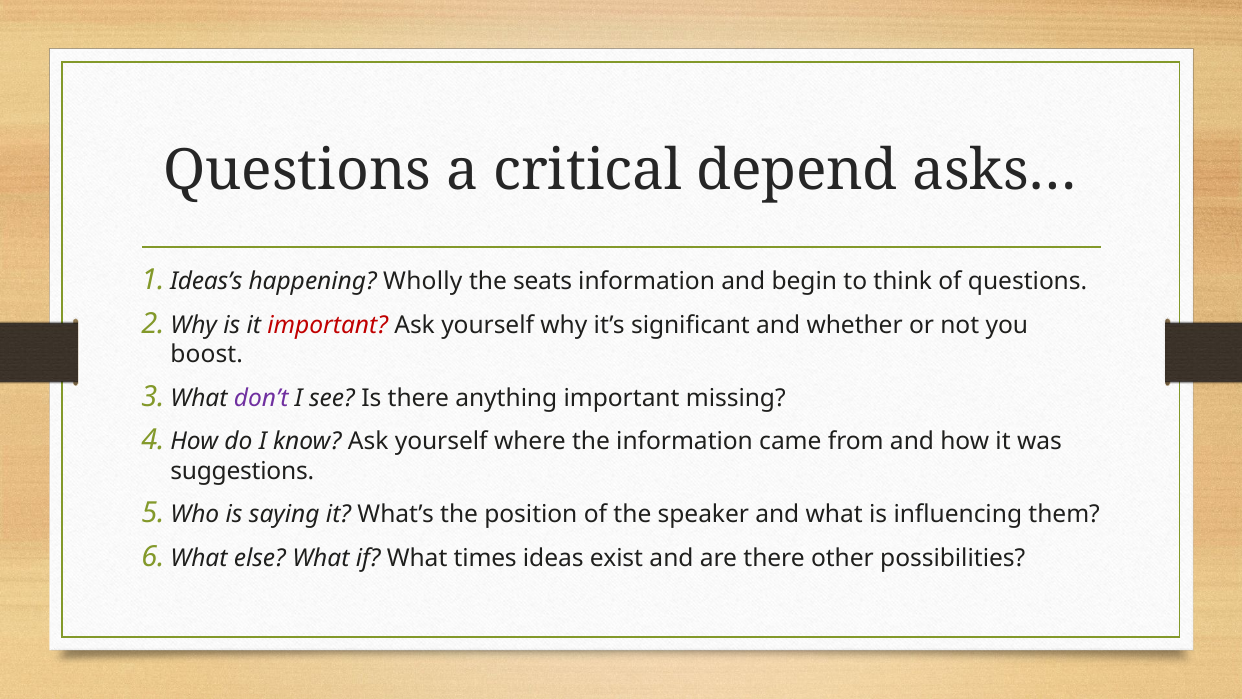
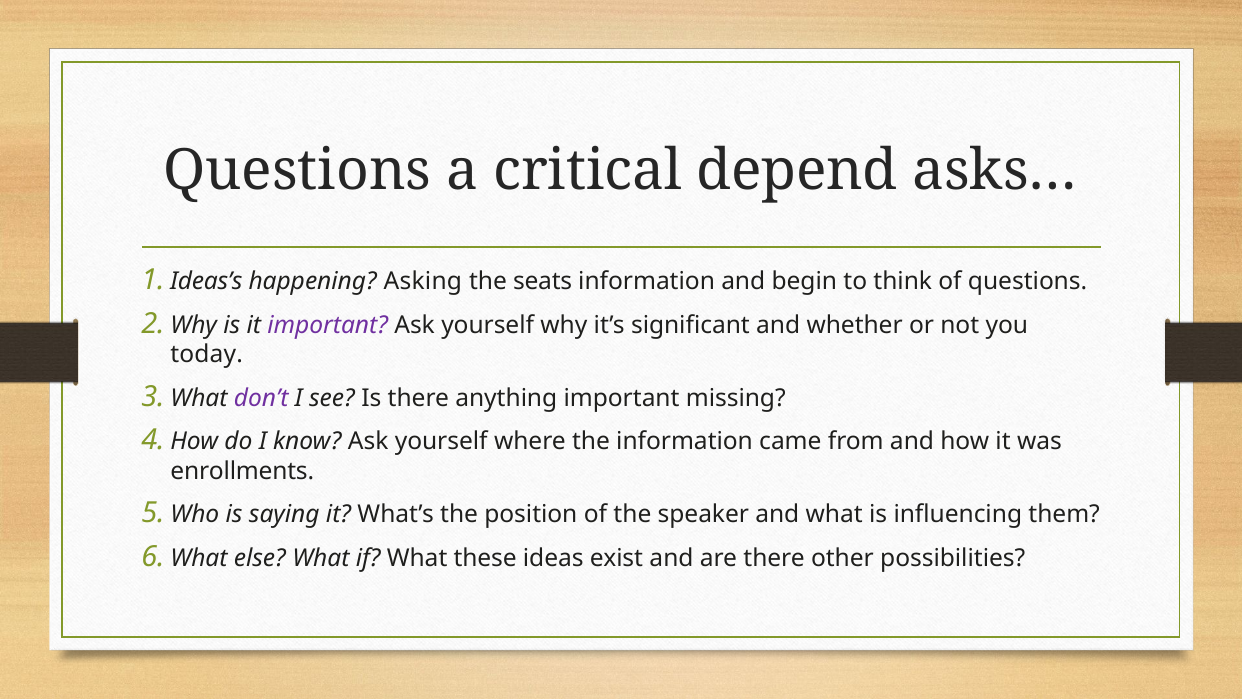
Wholly: Wholly -> Asking (423, 282)
important colour: red -> purple (328, 325)
boost: boost -> today (207, 355)
suggestions: suggestions -> enrollments (242, 471)
times: times -> these (485, 558)
